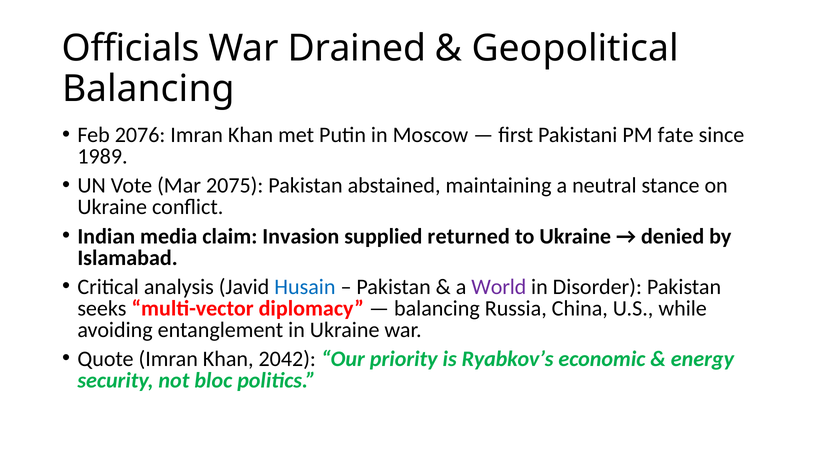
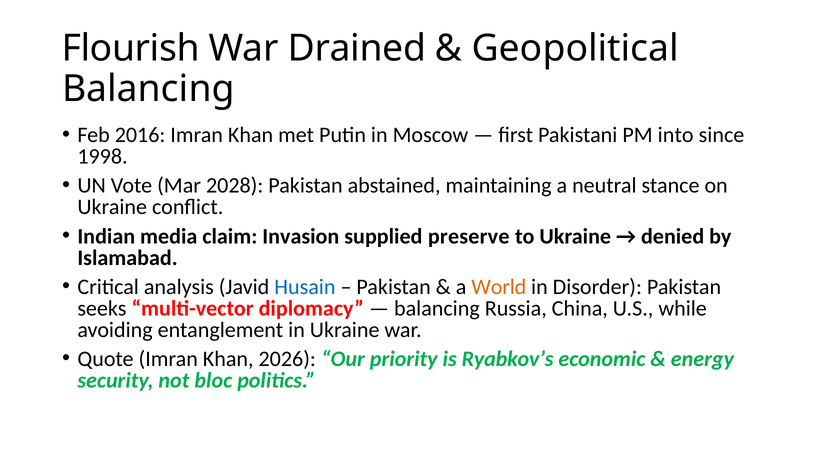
Officials: Officials -> Flourish (131, 48)
2076: 2076 -> 2016 (140, 135)
fate: fate -> into (676, 135)
1989: 1989 -> 1998 (103, 156)
2075: 2075 -> 2028 (235, 185)
returned: returned -> preserve (469, 236)
World colour: purple -> orange (499, 287)
2042: 2042 -> 2026 (287, 358)
